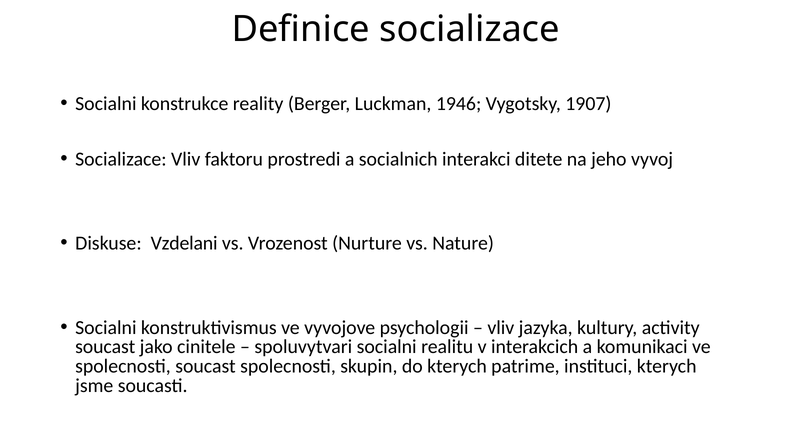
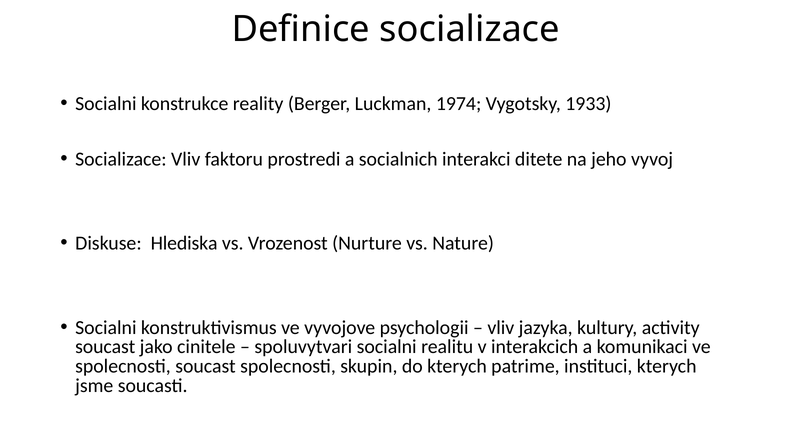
1946: 1946 -> 1974 (459, 103)
1907: 1907 -> 1933 (588, 103)
Vzdelani: Vzdelani -> Hlediska (184, 243)
